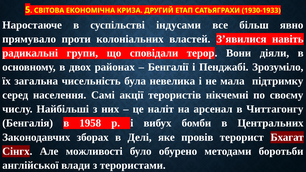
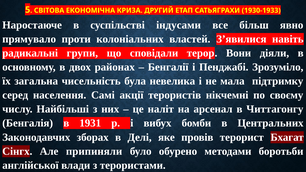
1958: 1958 -> 1931 (90, 123)
можливості: можливості -> припиняли (94, 151)
